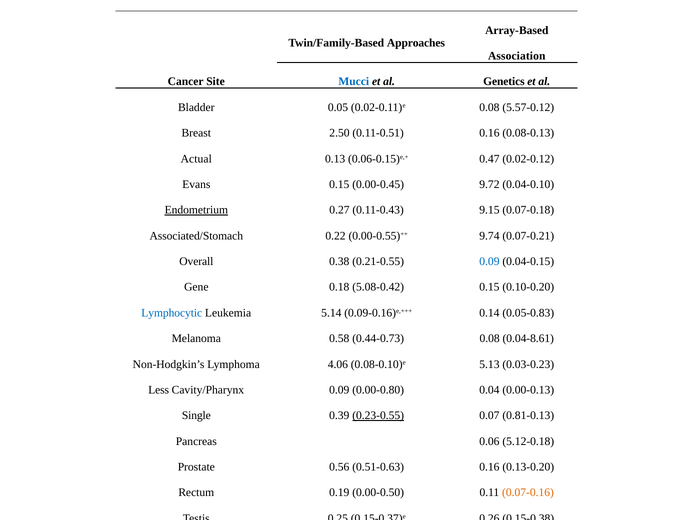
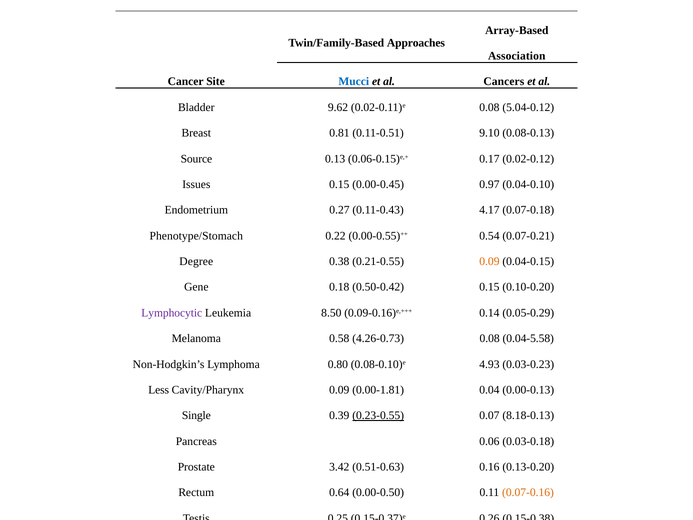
Genetics: Genetics -> Cancers (504, 82)
0.05: 0.05 -> 9.62 (338, 107)
5.57-0.12: 5.57-0.12 -> 5.04-0.12 (528, 107)
2.50: 2.50 -> 0.81 (339, 133)
0.11-0.51 0.16: 0.16 -> 9.10 (489, 133)
Actual: Actual -> Source (196, 159)
0.47: 0.47 -> 0.17 (489, 159)
Evans: Evans -> Issues (196, 184)
9.72: 9.72 -> 0.97 (489, 184)
Endometrium underline: present -> none (196, 210)
9.15: 9.15 -> 4.17 (489, 210)
Associated/Stomach: Associated/Stomach -> Phenotype/Stomach (196, 236)
9.74: 9.74 -> 0.54 (489, 236)
Overall: Overall -> Degree (196, 261)
0.09 colour: blue -> orange (489, 261)
5.08-0.42: 5.08-0.42 -> 0.50-0.42 (378, 287)
Lymphocytic colour: blue -> purple (172, 313)
5.14: 5.14 -> 8.50 (331, 313)
0.05-0.83: 0.05-0.83 -> 0.05-0.29 (528, 313)
0.44-0.73: 0.44-0.73 -> 4.26-0.73 (378, 338)
0.04-8.61: 0.04-8.61 -> 0.04-5.58 (528, 338)
4.06: 4.06 -> 0.80 (338, 364)
5.13: 5.13 -> 4.93 (489, 364)
0.00-0.80: 0.00-0.80 -> 0.00-1.81 (378, 390)
0.81-0.13: 0.81-0.13 -> 8.18-0.13 (528, 415)
5.12-0.18: 5.12-0.18 -> 0.03-0.18 (528, 441)
0.56: 0.56 -> 3.42 (339, 467)
0.19: 0.19 -> 0.64 (339, 492)
